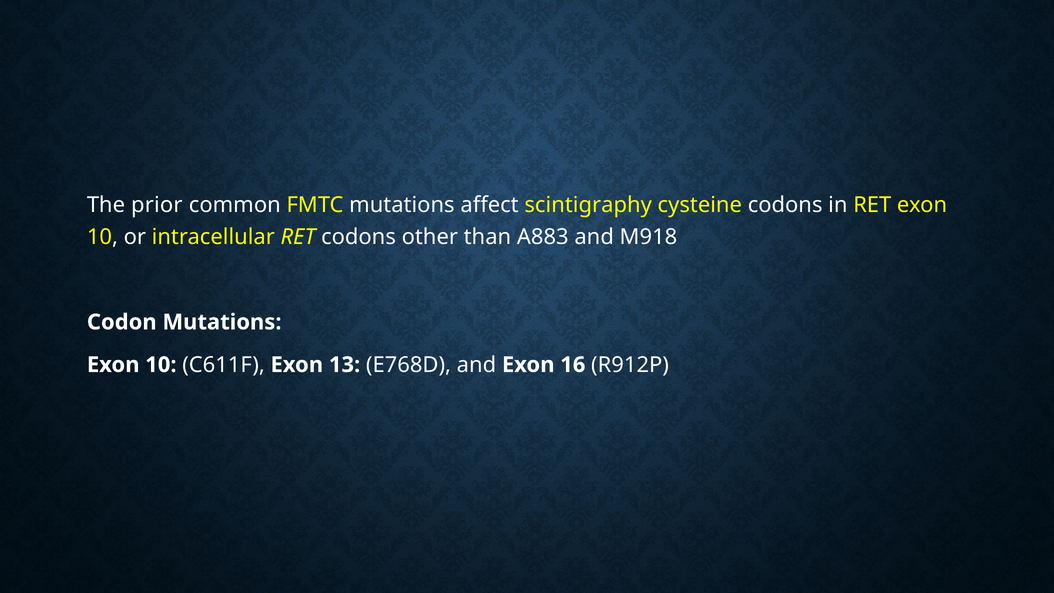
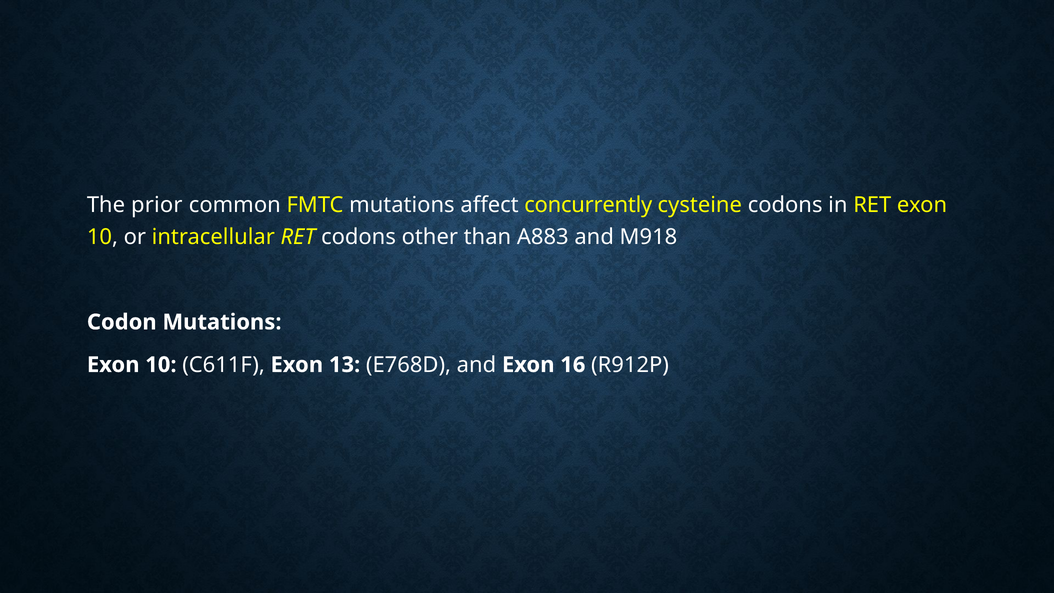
scintigraphy: scintigraphy -> concurrently (588, 205)
